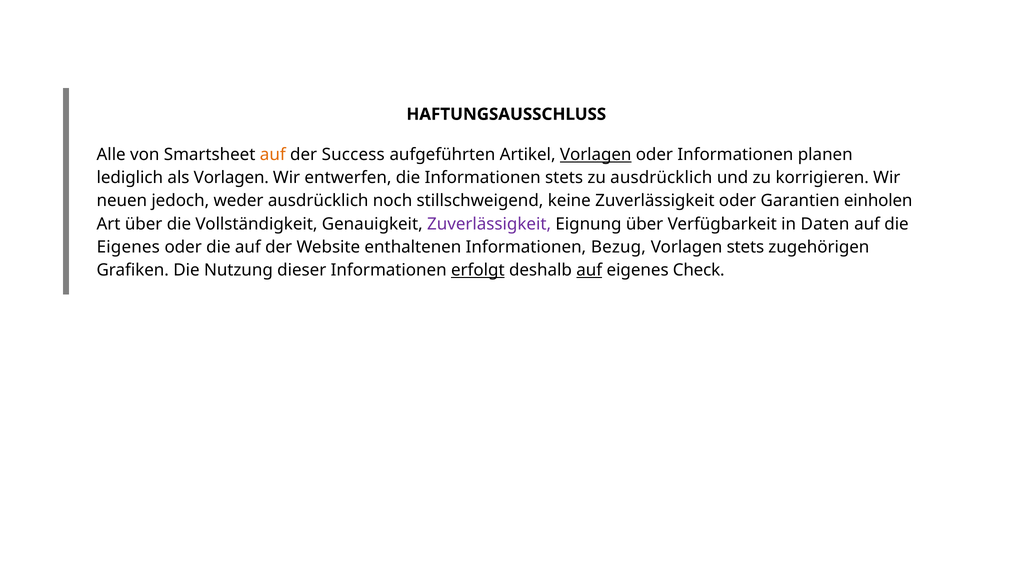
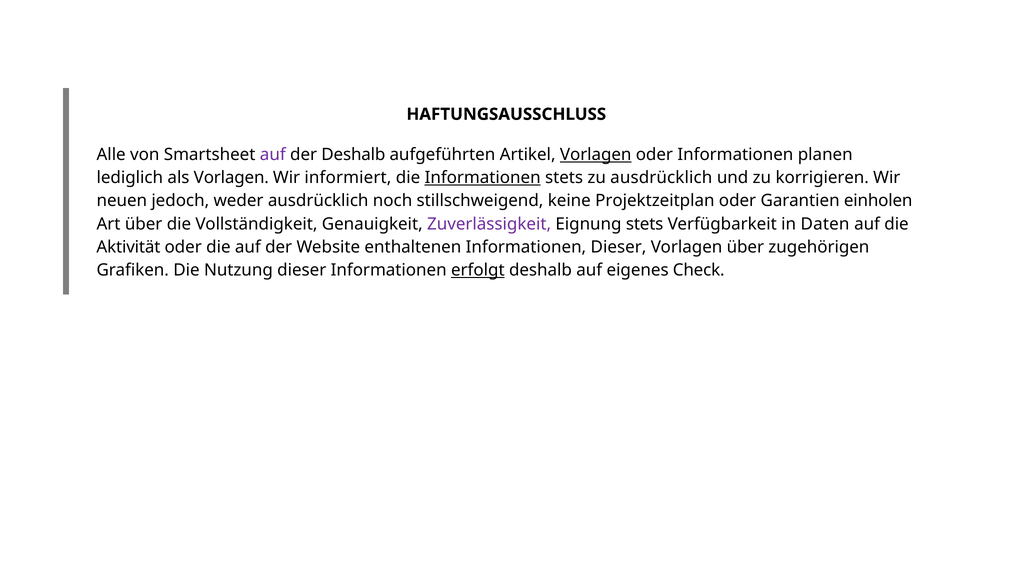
auf colour: orange -> purple (273, 155)
der Success: Success -> Deshalb (353, 155)
entwerfen: entwerfen -> informiert (348, 178)
Informationen underline: none -> present (483, 178)
keine Zuverlässigkeit: Zuverlässigkeit -> Projektzeitplan (655, 201)
Eignung über: über -> stets (645, 224)
Eigenes: Eigenes -> Aktivität (128, 247)
Informationen Bezug: Bezug -> Dieser (619, 247)
Vorlagen stets: stets -> über (745, 247)
auf underline: present -> none (589, 270)
